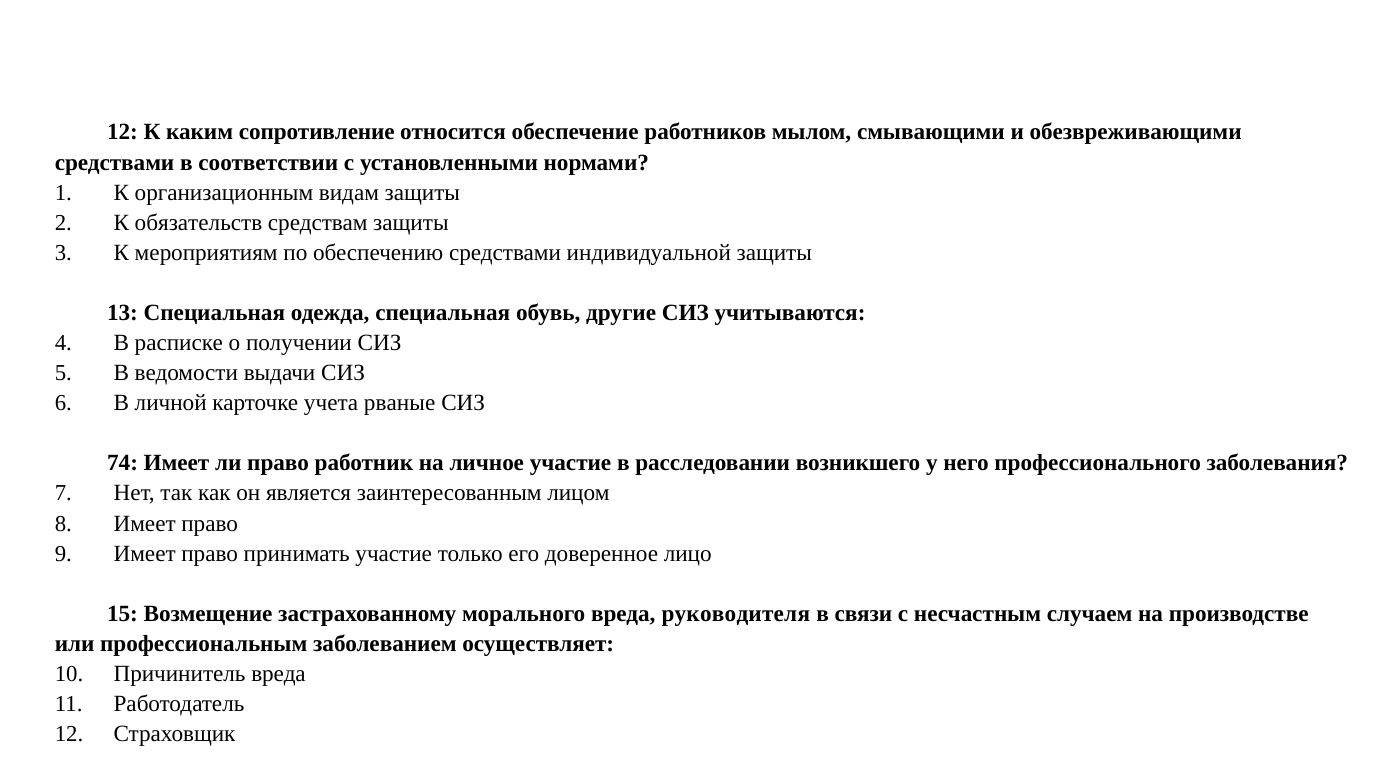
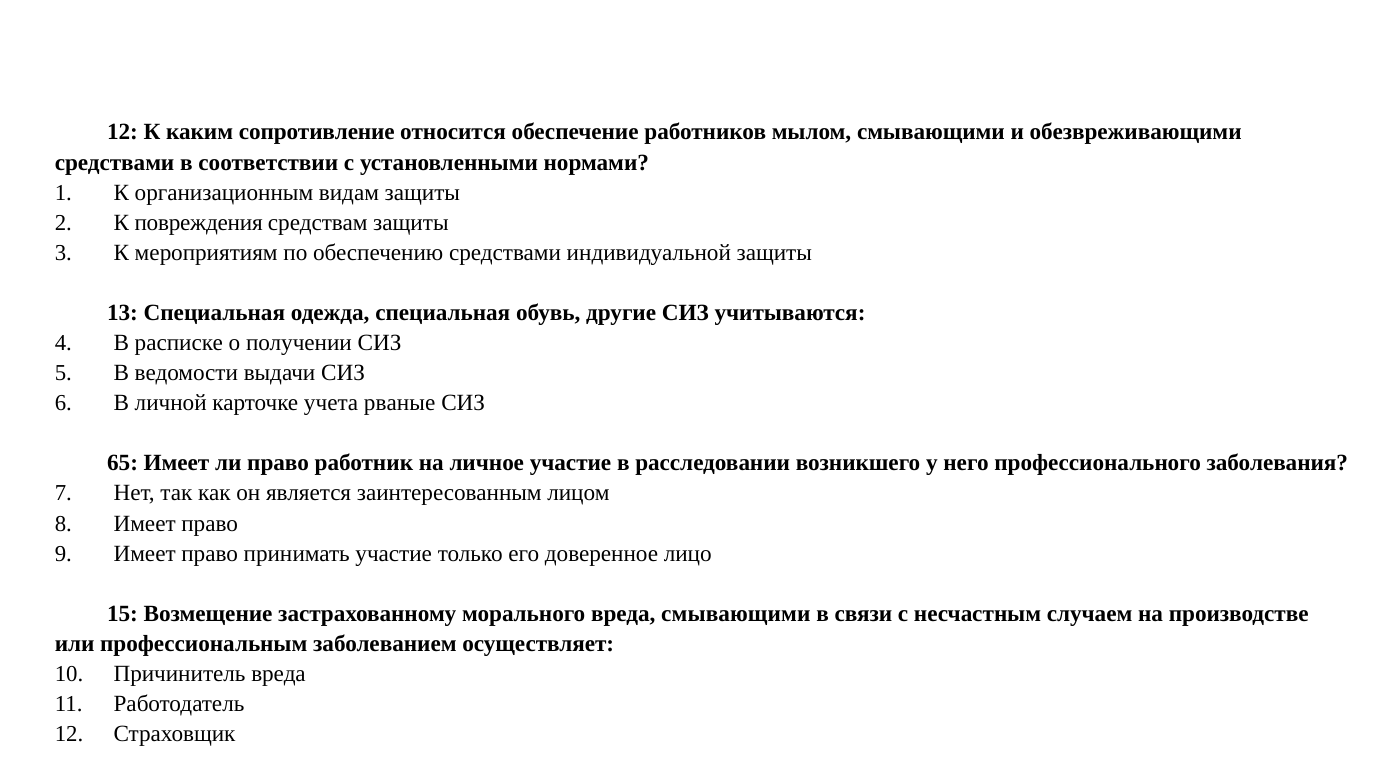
обязательств: обязательств -> повреждения (199, 223)
74: 74 -> 65 (123, 463)
вреда руководителя: руководителя -> смывающими (736, 614)
